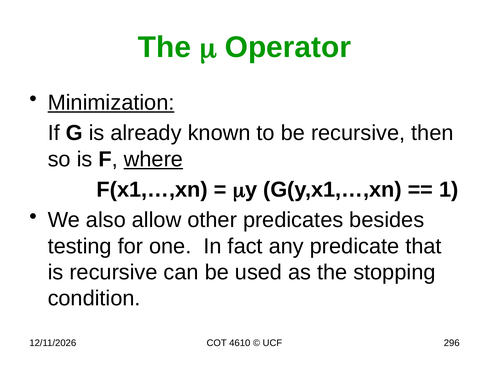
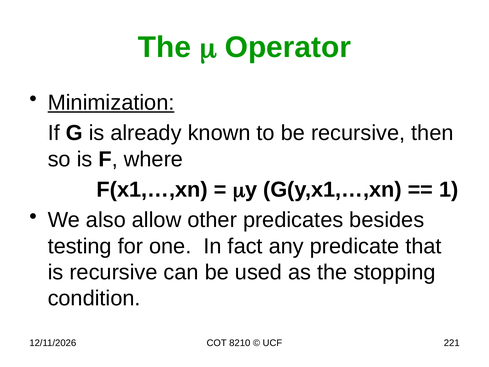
where underline: present -> none (153, 159)
4610: 4610 -> 8210 (240, 343)
296: 296 -> 221 (452, 343)
